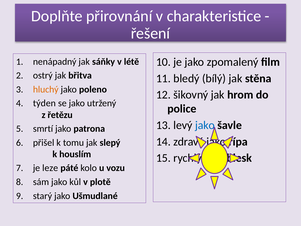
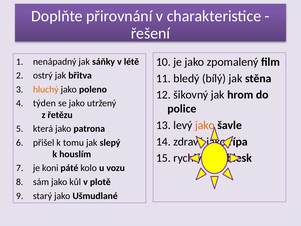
jako colour: blue -> orange (205, 125)
smrtí: smrtí -> která (43, 129)
leze: leze -> koni (50, 168)
